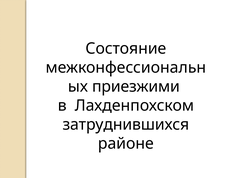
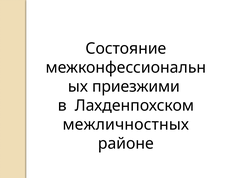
затруднившихся: затруднившихся -> межличностных (126, 124)
